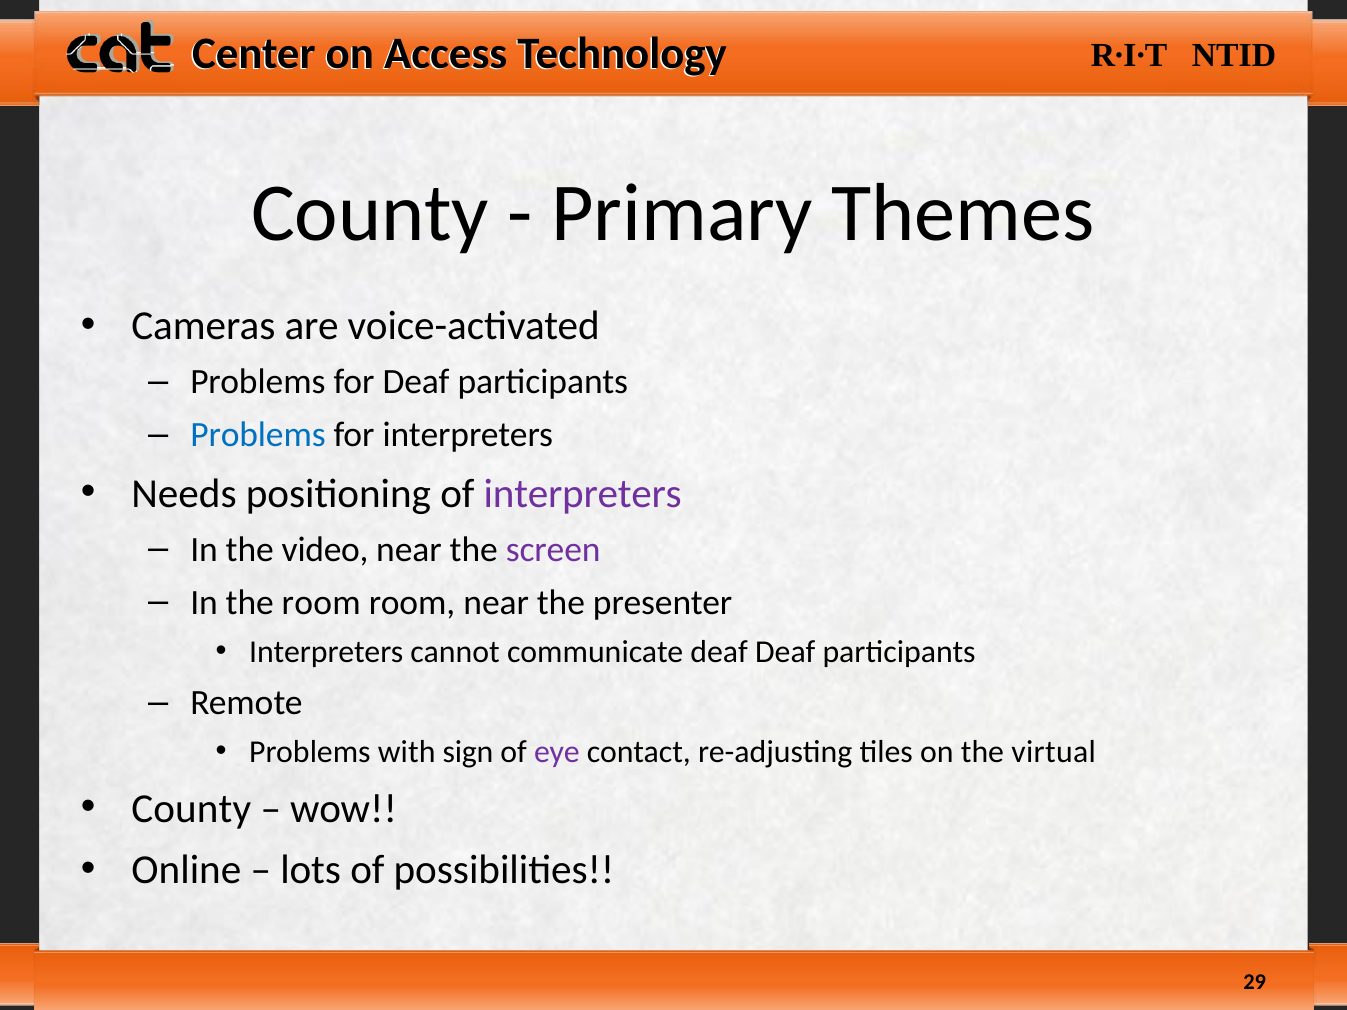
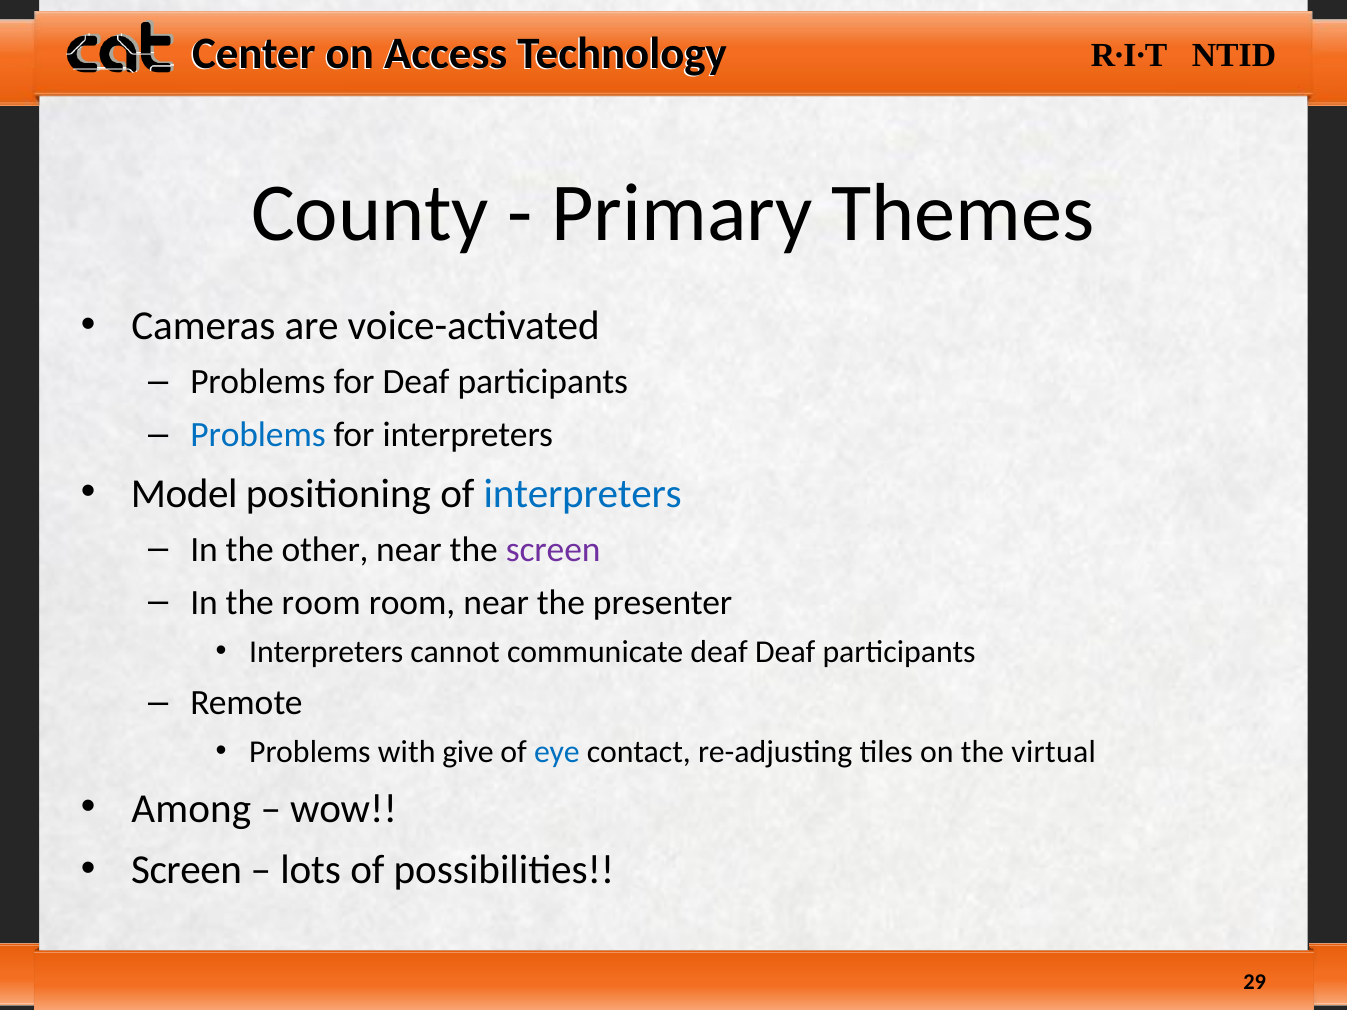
Needs: Needs -> Model (184, 494)
interpreters colour: purple -> blue (583, 494)
video: video -> other (325, 550)
sign: sign -> give (468, 752)
eye colour: purple -> blue (557, 752)
County: County -> Among (191, 809)
Online: Online -> Screen (187, 870)
